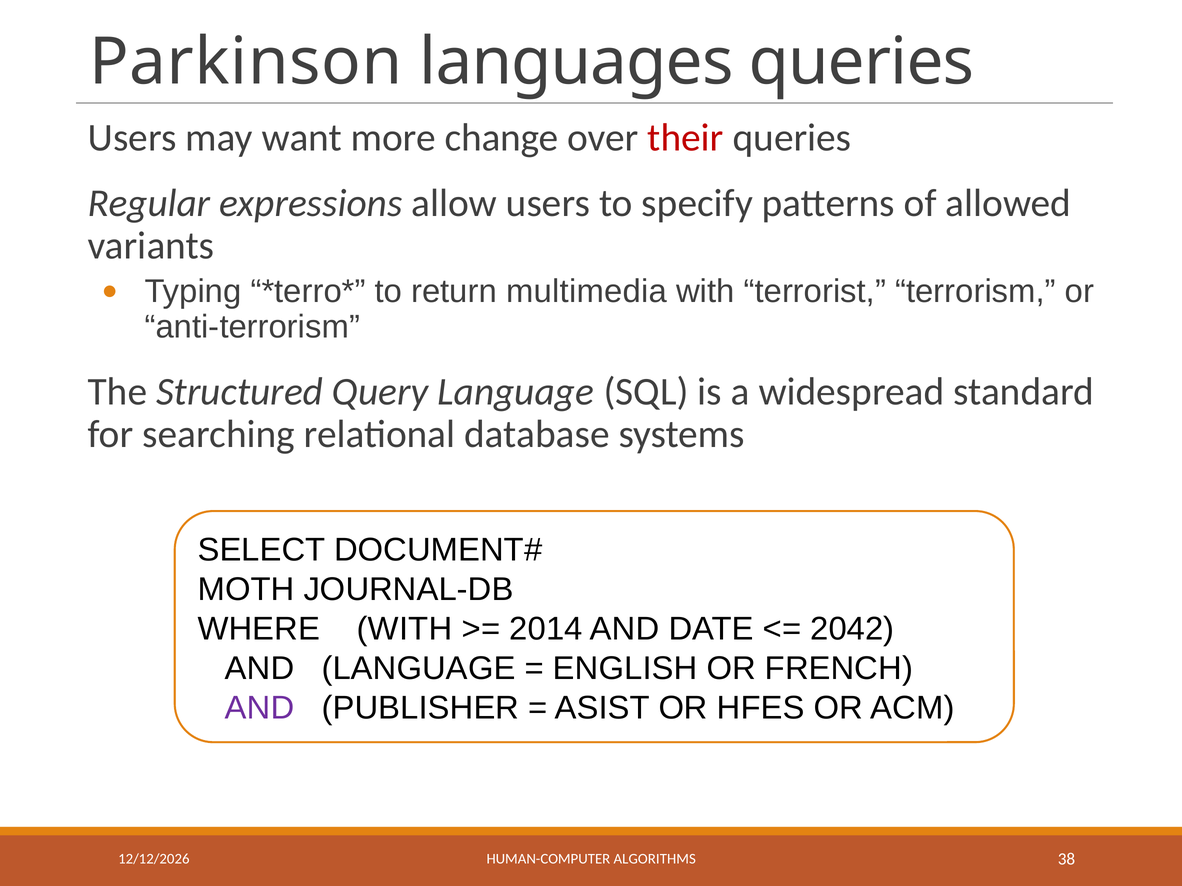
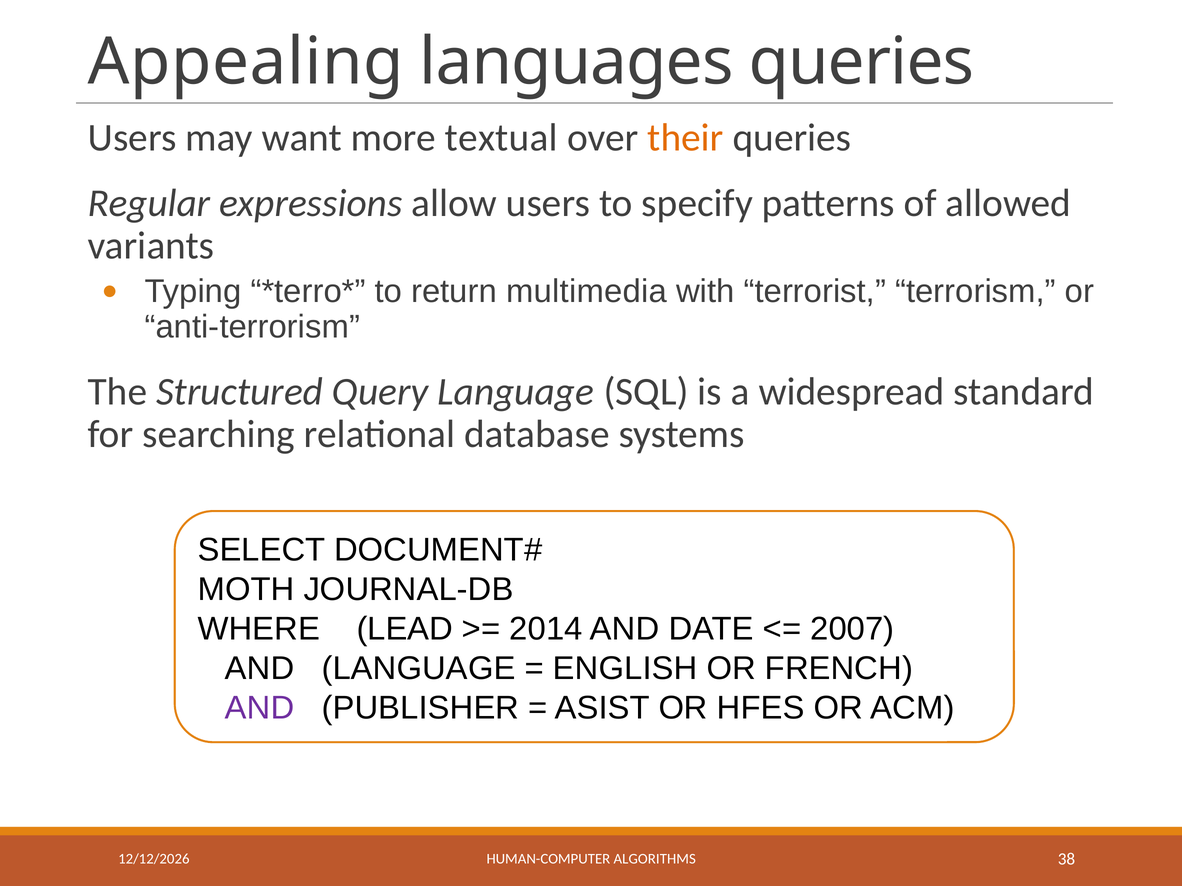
Parkinson: Parkinson -> Appealing (246, 62)
change: change -> textual (501, 138)
their colour: red -> orange (686, 138)
WHERE WITH: WITH -> LEAD (405, 629)
2042: 2042 -> 2007 (852, 629)
